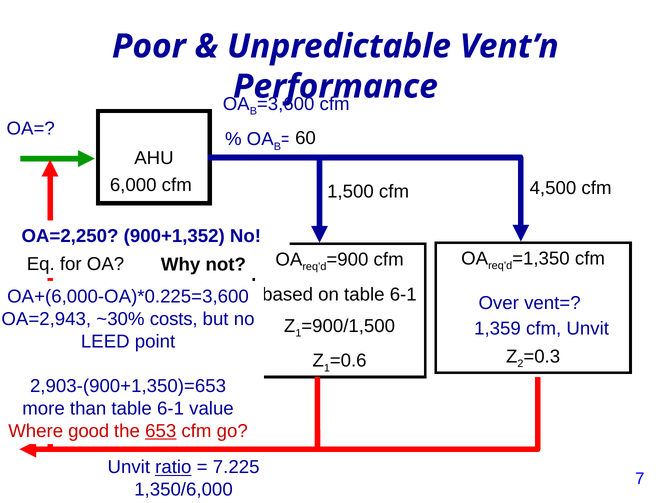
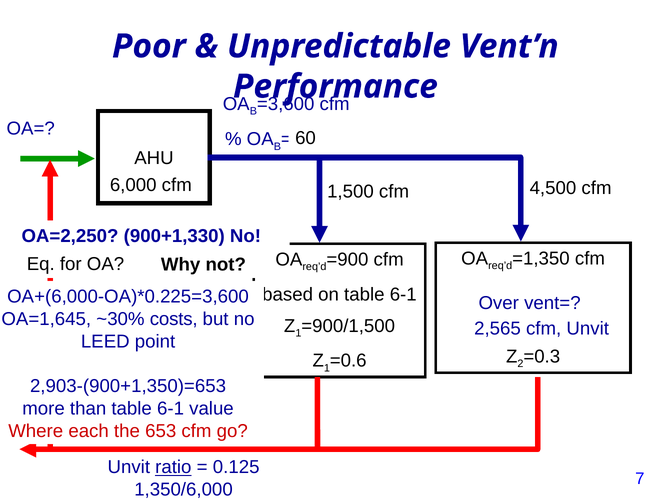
900+1,352: 900+1,352 -> 900+1,330 (174, 236)
OA=2,943: OA=2,943 -> OA=1,645 (46, 319)
1,359: 1,359 -> 2,565 (498, 329)
good: good -> each (89, 431)
653 underline: present -> none (161, 431)
7.225: 7.225 -> 0.125 (236, 468)
